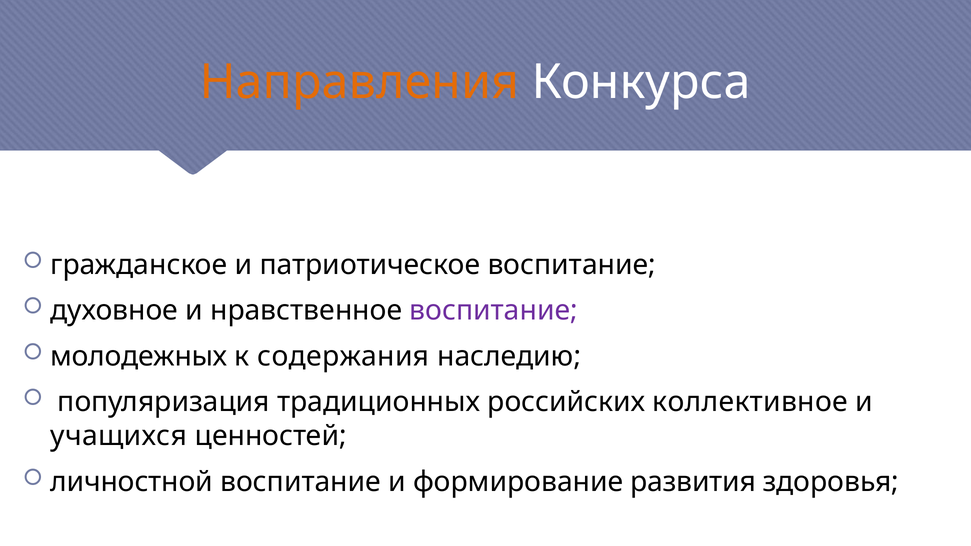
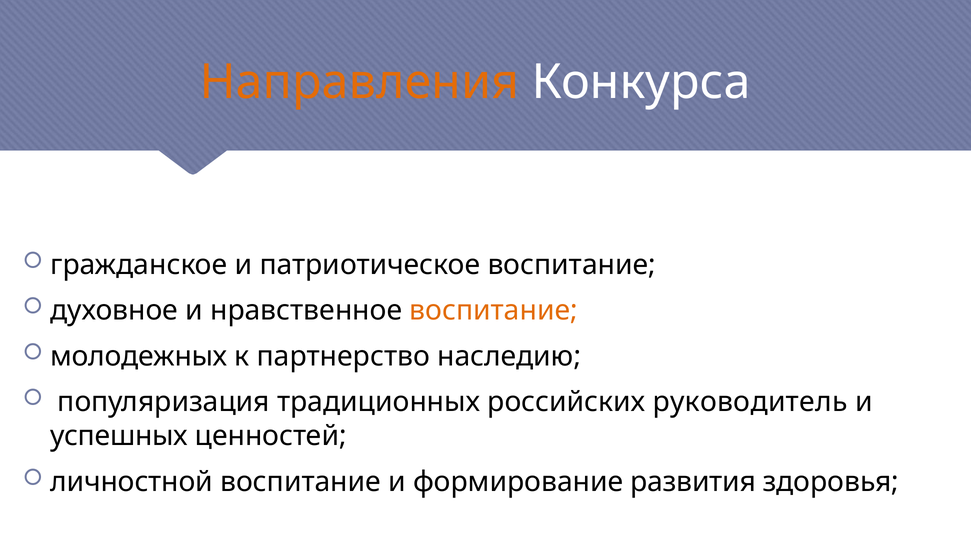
воспитание colour: purple -> orange (494, 311)
содержания: содержания -> партнерство (343, 356)
коллективное: коллективное -> руководитель (750, 402)
учащихся: учащихся -> успешных (119, 436)
